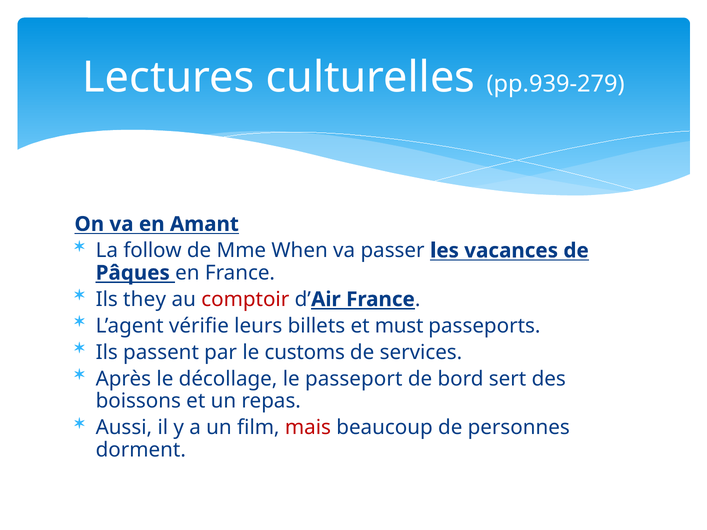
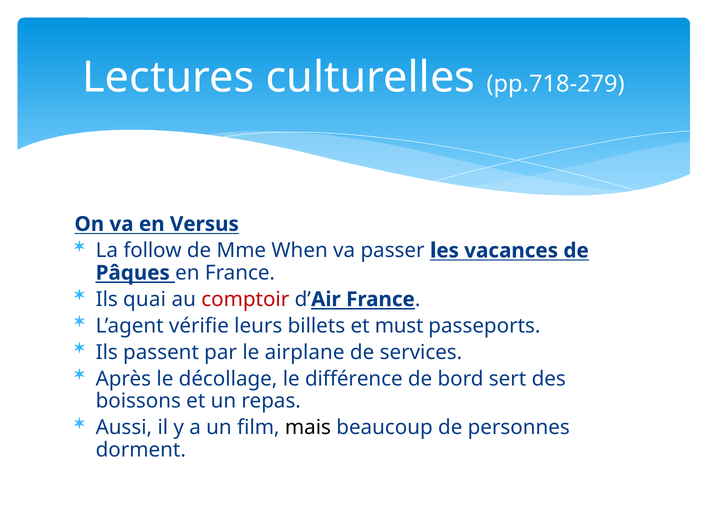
pp.939-279: pp.939-279 -> pp.718-279 (556, 84)
Amant: Amant -> Versus (204, 224)
they: they -> quai (145, 299)
customs: customs -> airplane (305, 352)
passeport: passeport -> différence (354, 379)
mais colour: red -> black (308, 428)
